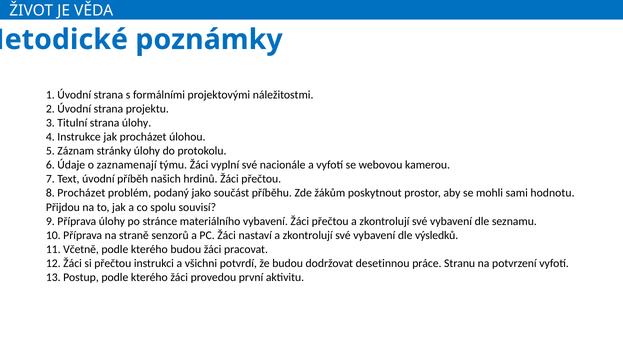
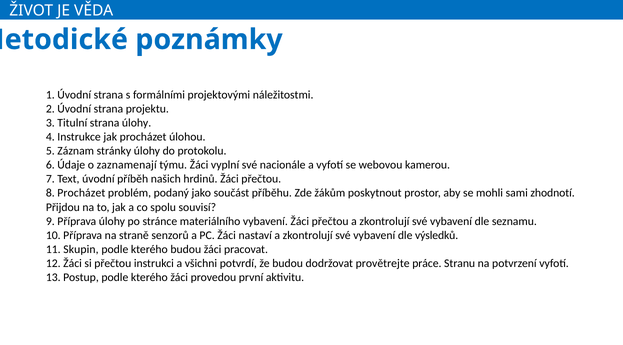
hodnotu: hodnotu -> zhodnotí (553, 193)
Včetně: Včetně -> Skupin (81, 249)
desetinnou: desetinnou -> provětrejte (383, 263)
